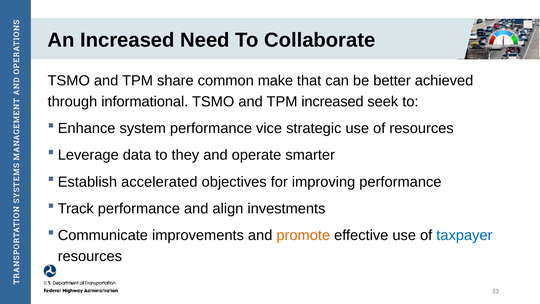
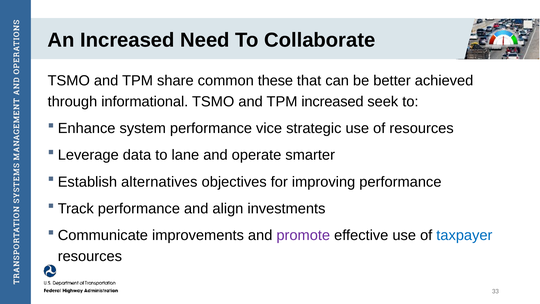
make: make -> these (275, 80)
they: they -> lane (185, 155)
accelerated: accelerated -> alternatives (159, 182)
promote colour: orange -> purple (303, 235)
